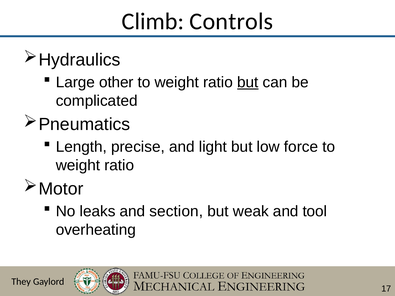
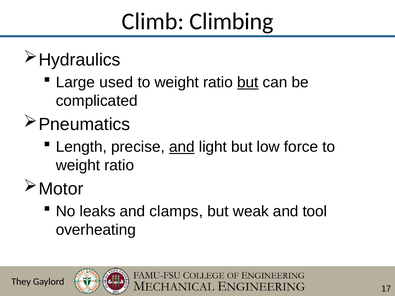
Controls: Controls -> Climbing (232, 21)
other: other -> used (116, 82)
and underline: none -> present (182, 147)
section: section -> clamps (176, 212)
